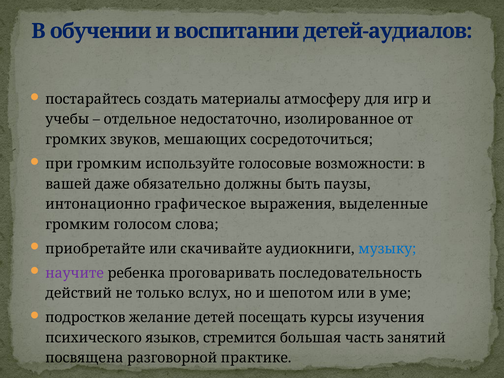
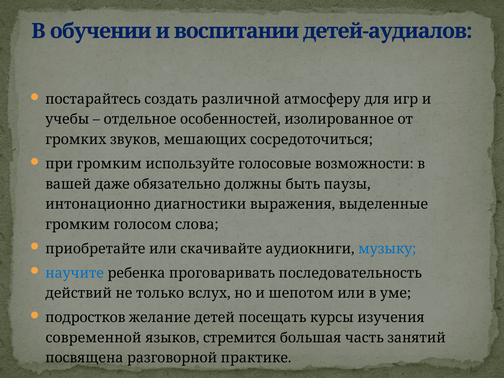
материалы: материалы -> различной (241, 99)
недостаточно: недостаточно -> особенностей (230, 119)
графическое: графическое -> диагностики (200, 204)
научите colour: purple -> blue (75, 273)
психического: психического -> современной (93, 338)
